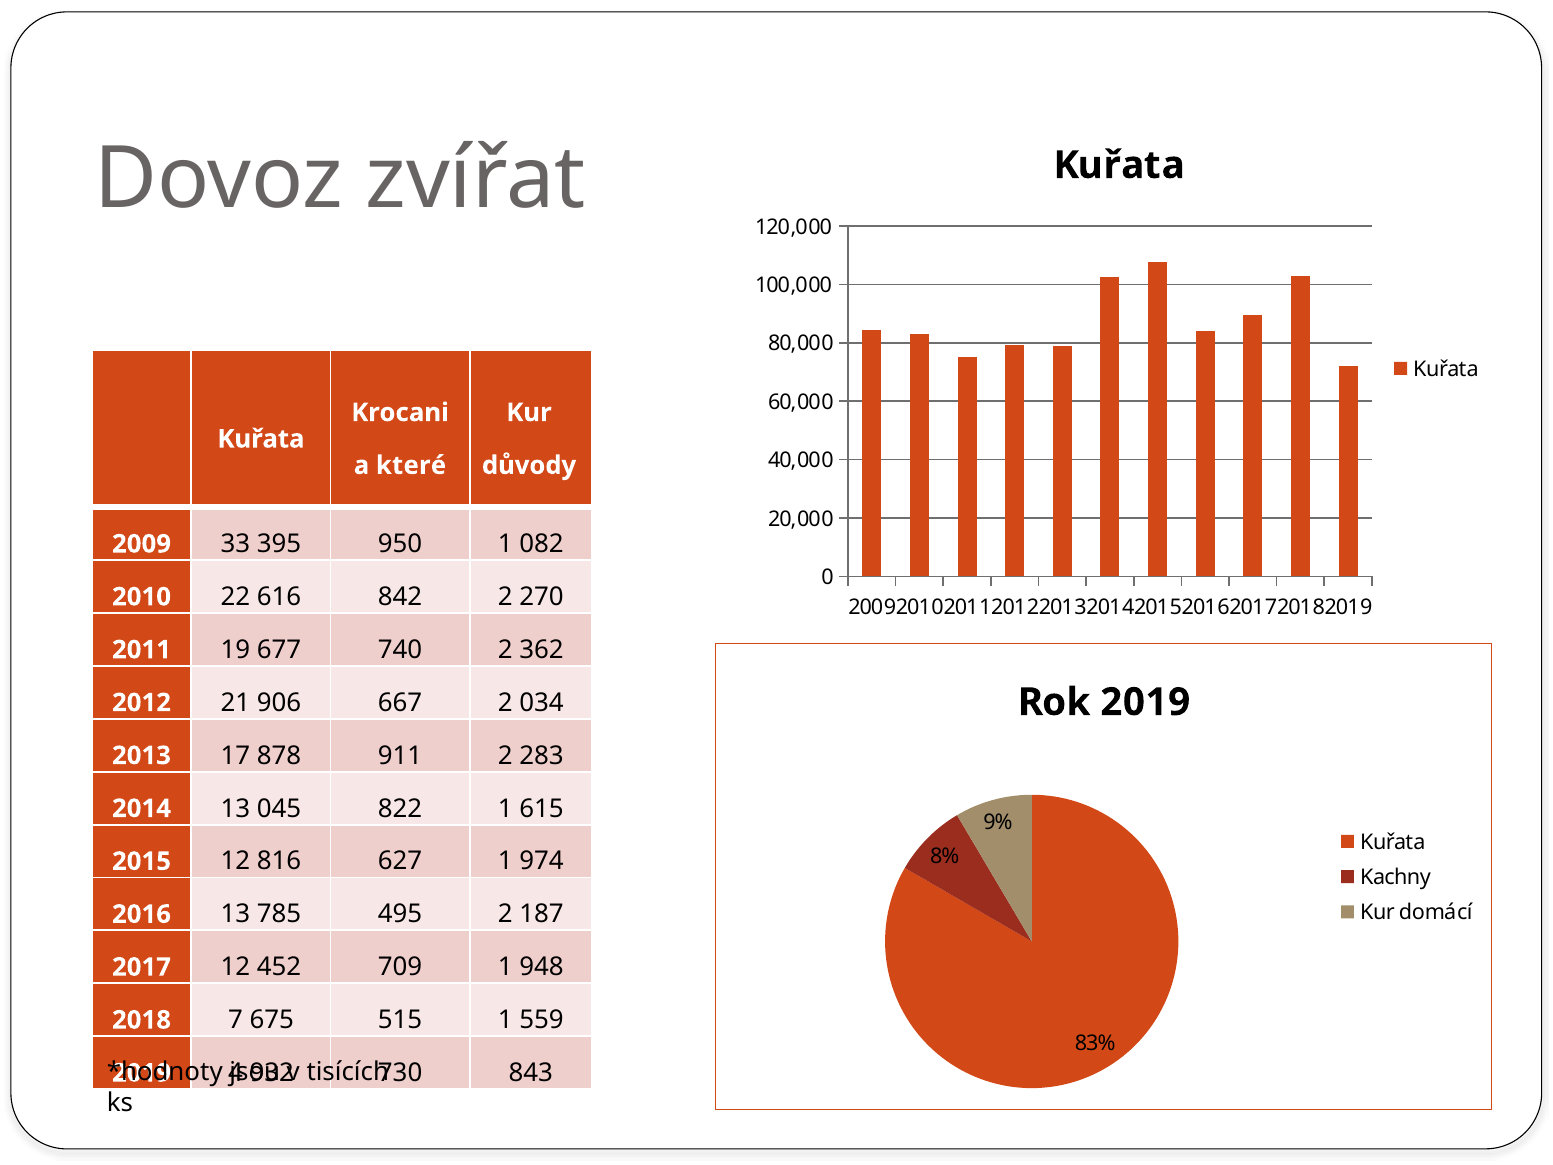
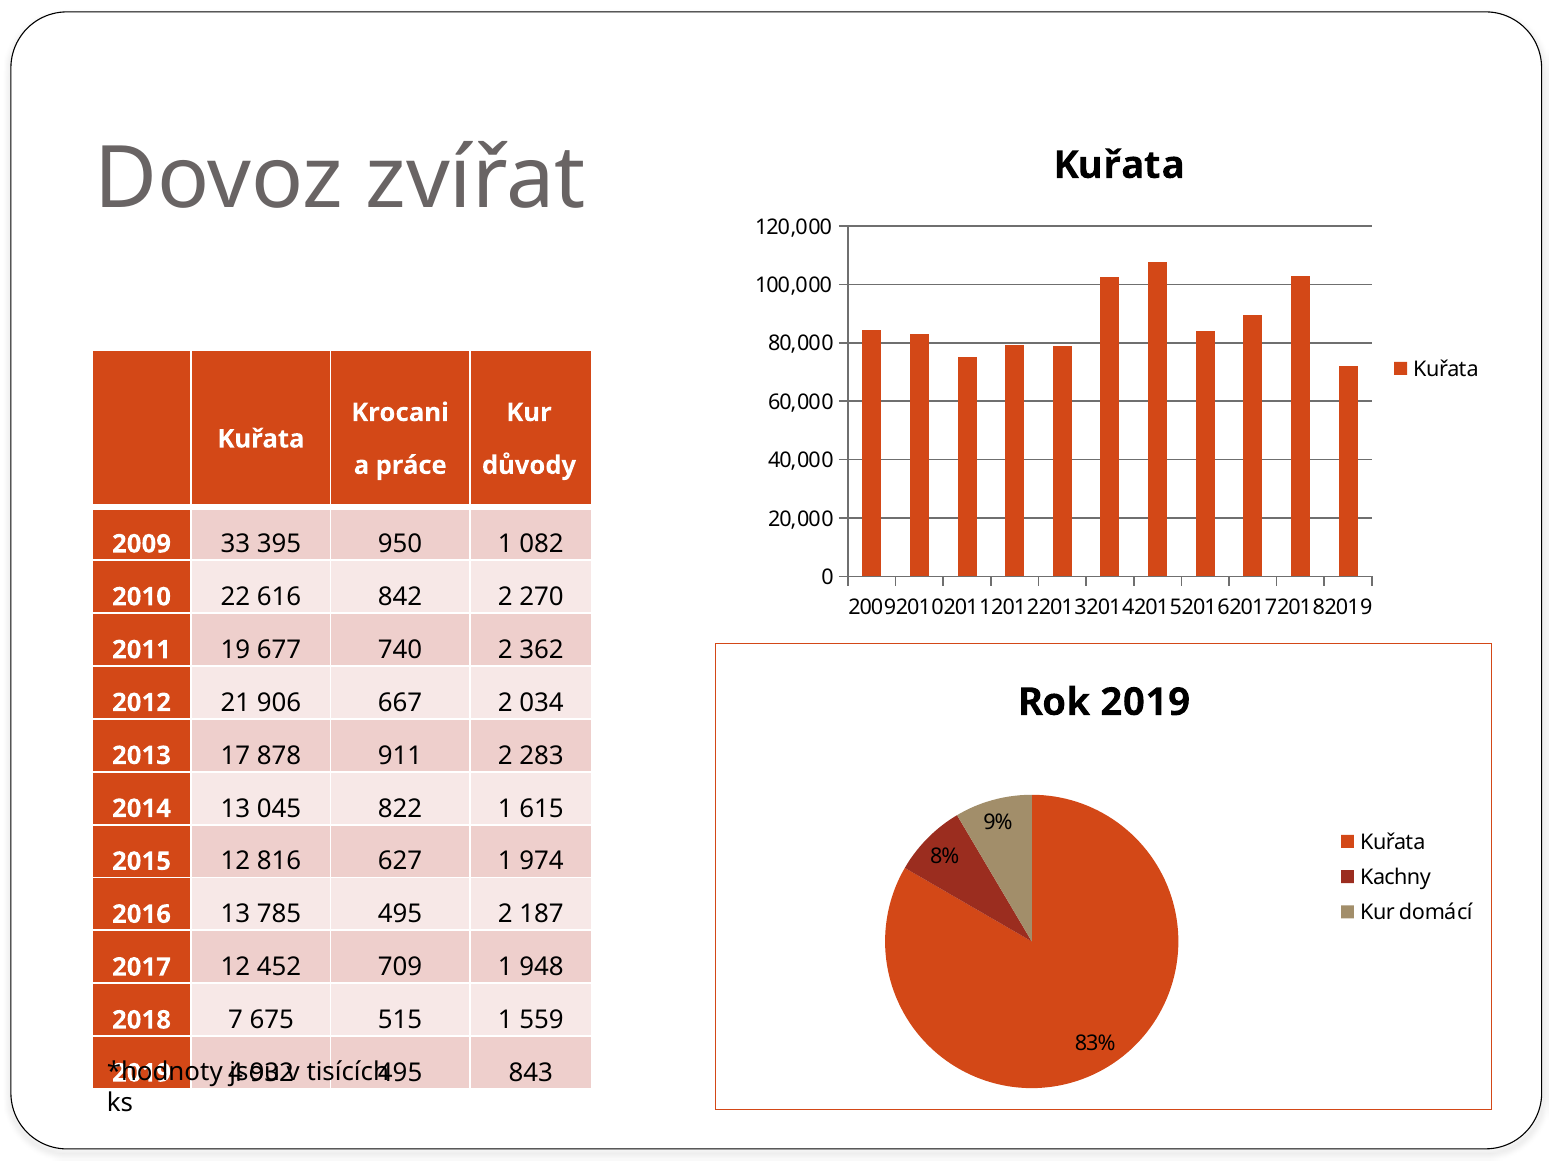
které: které -> práce (411, 465)
730: 730 -> 495 (400, 1073)
